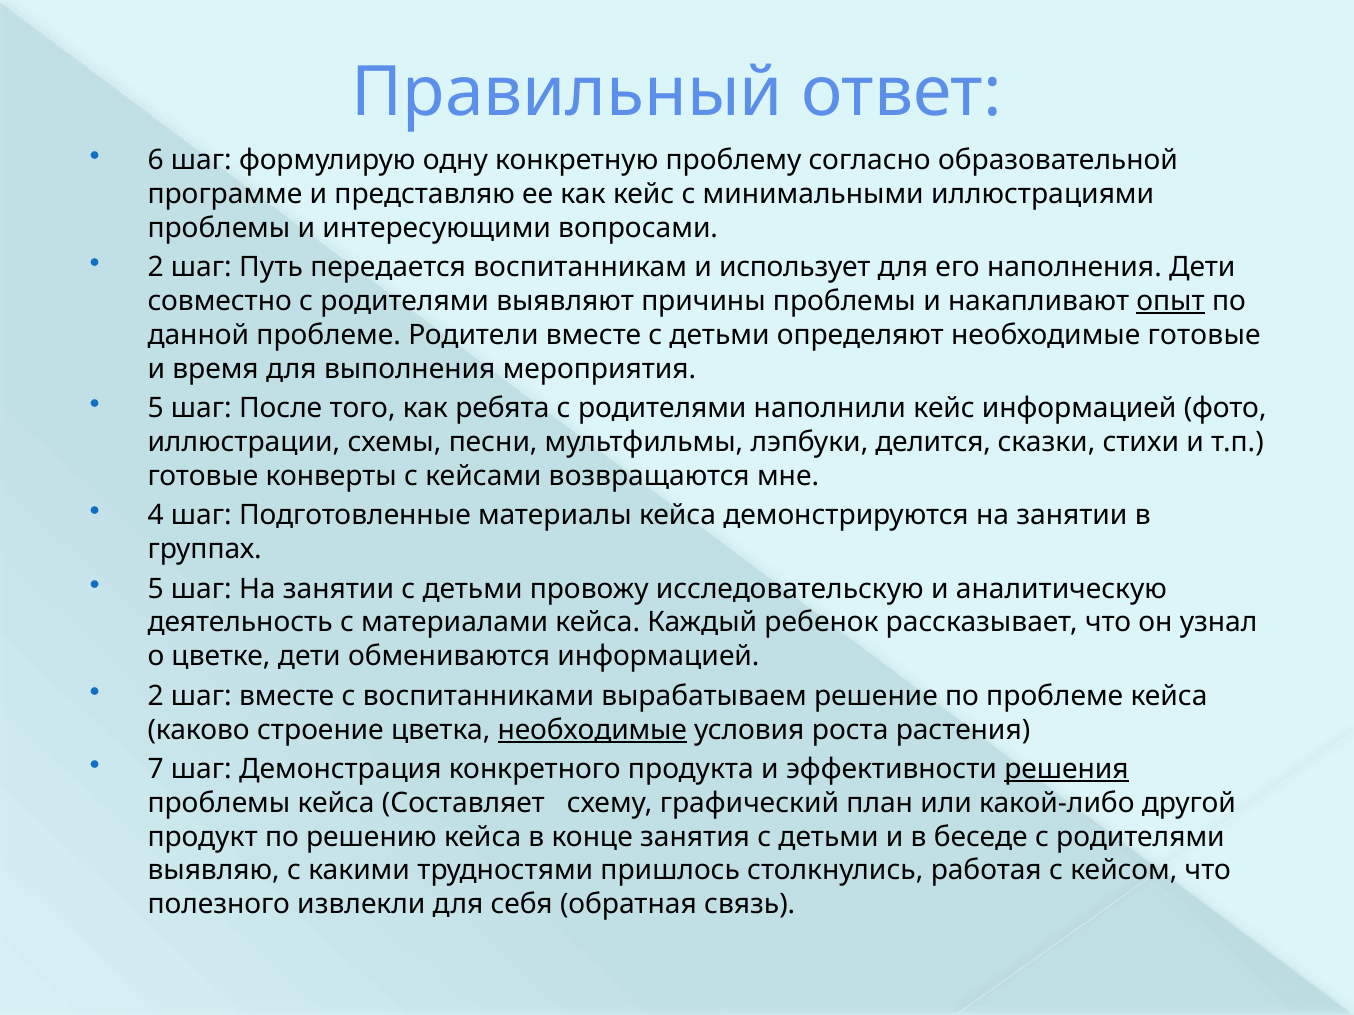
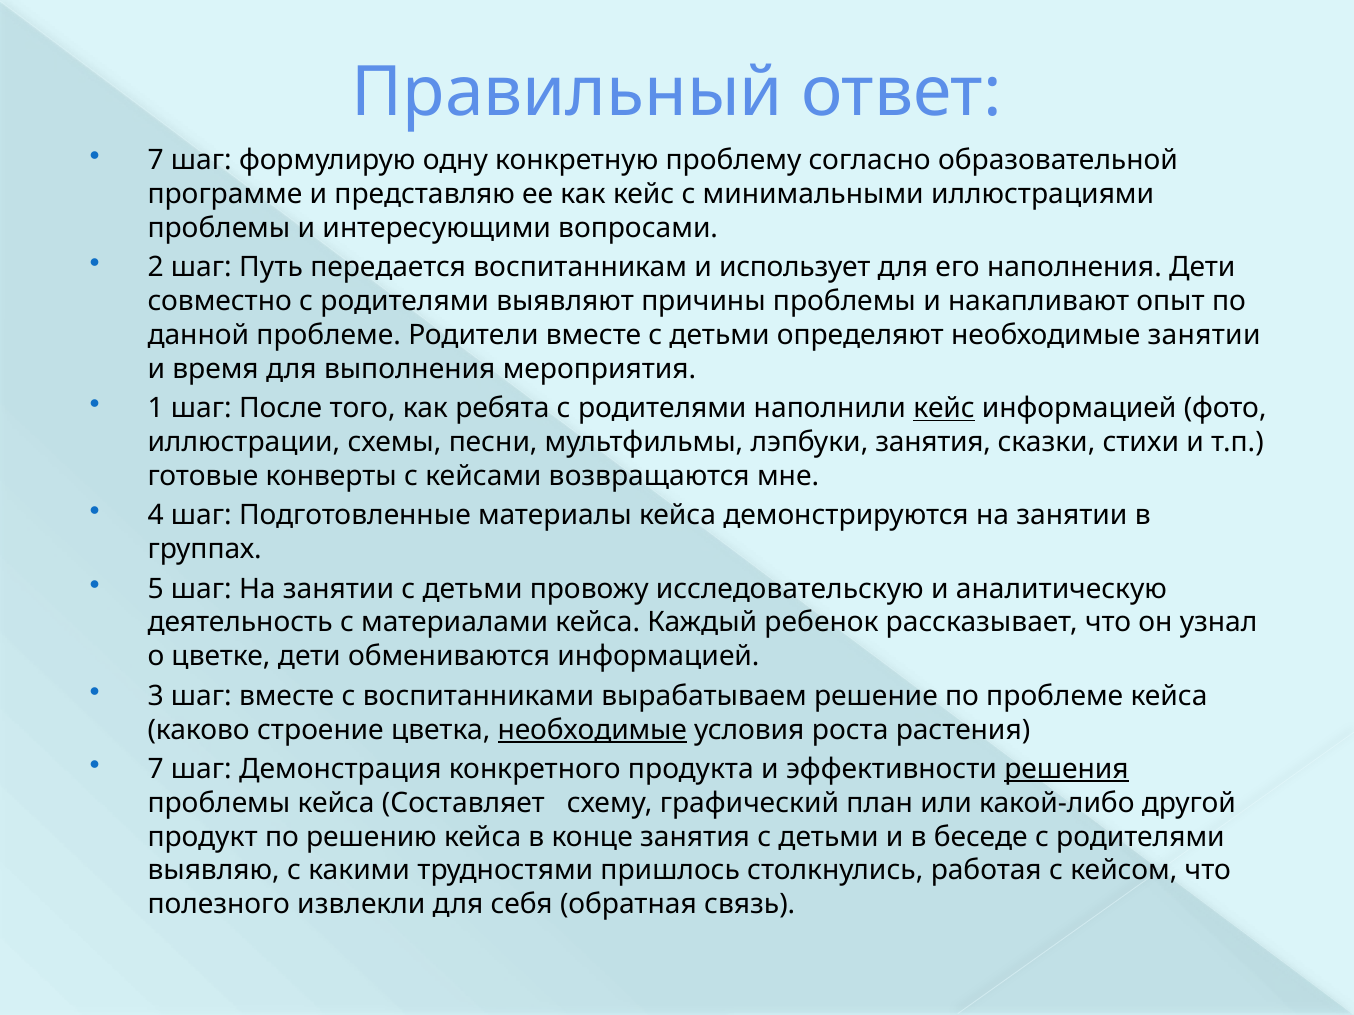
6: 6 -> 7 (156, 160)
опыт underline: present -> none (1171, 301)
необходимые готовые: готовые -> занятии (1204, 335)
5: 5 -> 1 (156, 408)
кейс underline: none -> present (944, 408)
лэпбуки делится: делится -> занятия (933, 442)
2: 2 -> 3 (156, 696)
